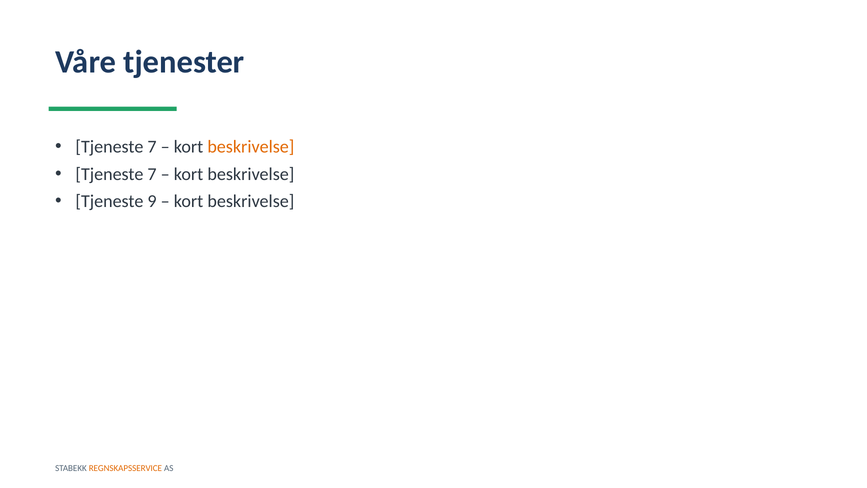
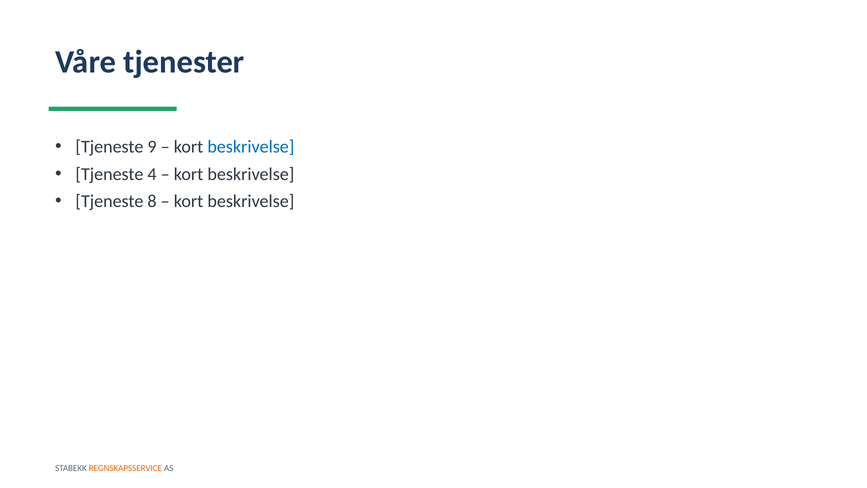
7: 7 -> 9 (152, 147)
beskrivelse colour: orange -> blue (251, 147)
7: 7 -> 4 (152, 174)
9: 9 -> 8 (152, 201)
